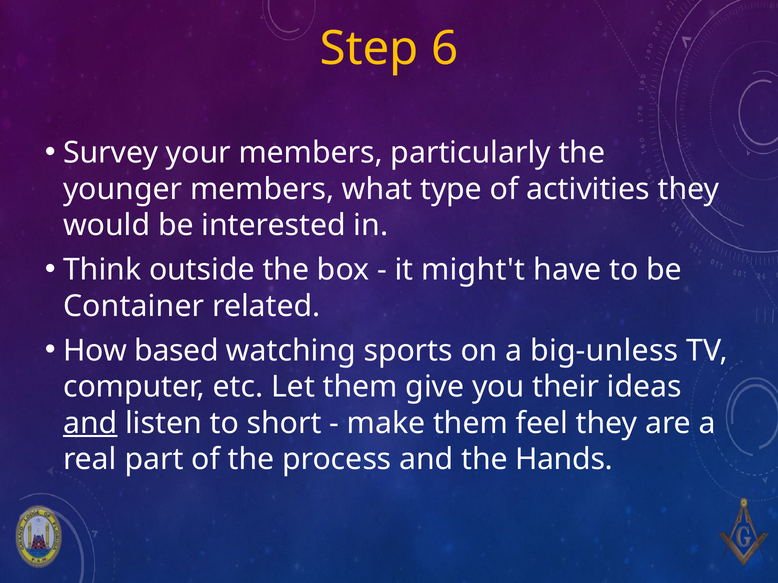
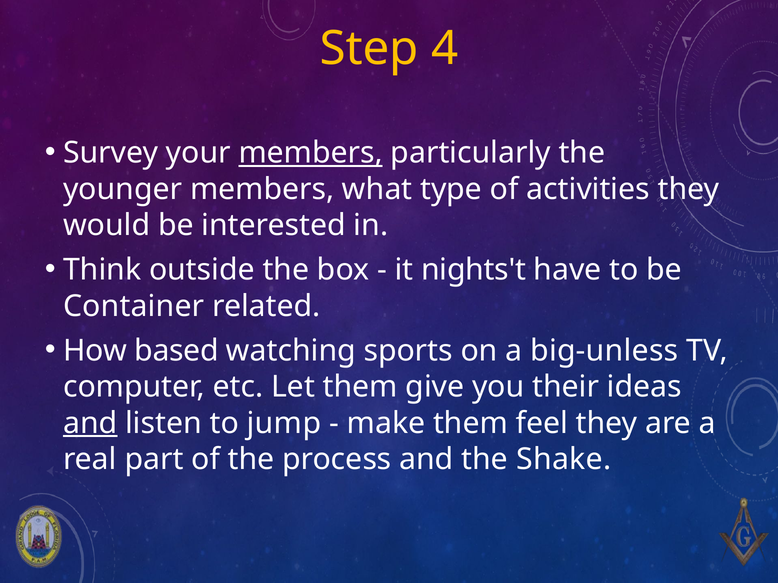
6: 6 -> 4 (445, 49)
members underline: none -> present (311, 153)
might't: might't -> nights't (474, 270)
short: short -> jump (284, 424)
Hands: Hands -> Shake (564, 460)
